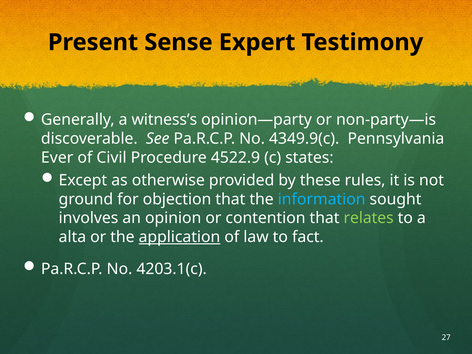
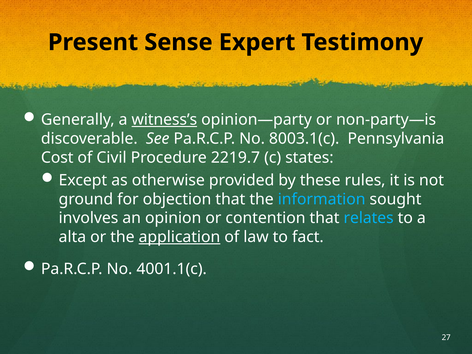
witness’s underline: none -> present (164, 120)
4349.9(c: 4349.9(c -> 8003.1(c (304, 139)
Ever: Ever -> Cost (57, 158)
4522.9: 4522.9 -> 2219.7 (235, 158)
relates colour: light green -> light blue (369, 218)
4203.1(c: 4203.1(c -> 4001.1(c (172, 269)
